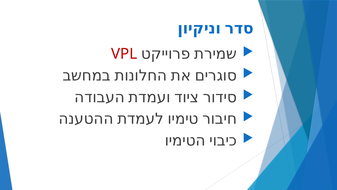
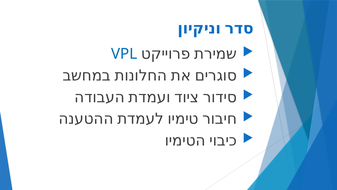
VPL colour: red -> blue (124, 54)
